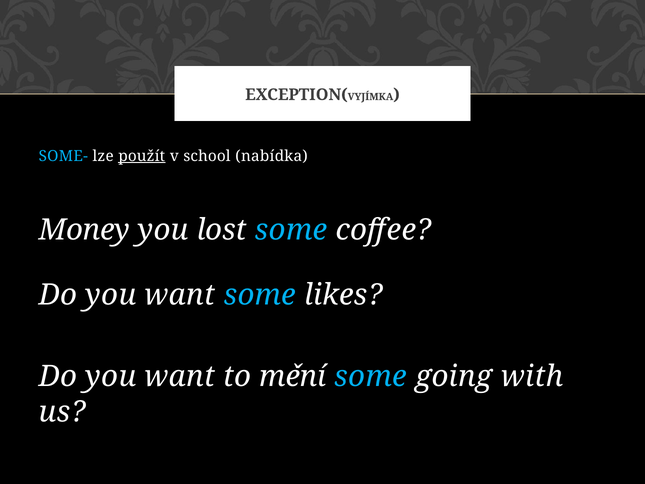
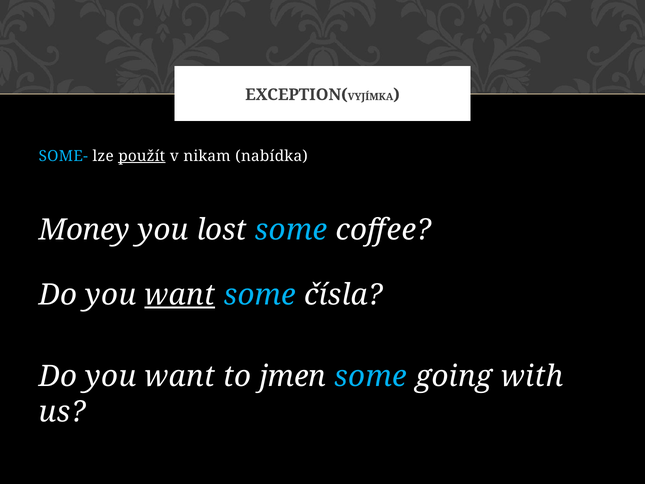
school: school -> nikam (207, 156)
want underline: none -> present (180, 295)
likes: likes -> čísla (343, 295)
mění: mění -> jmen (293, 376)
